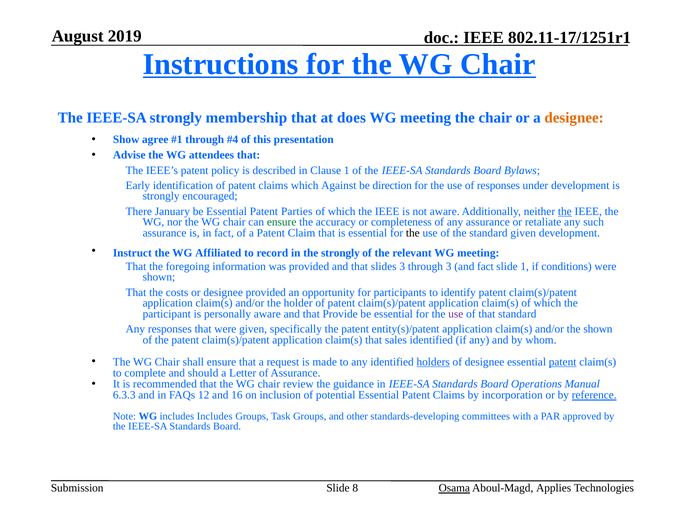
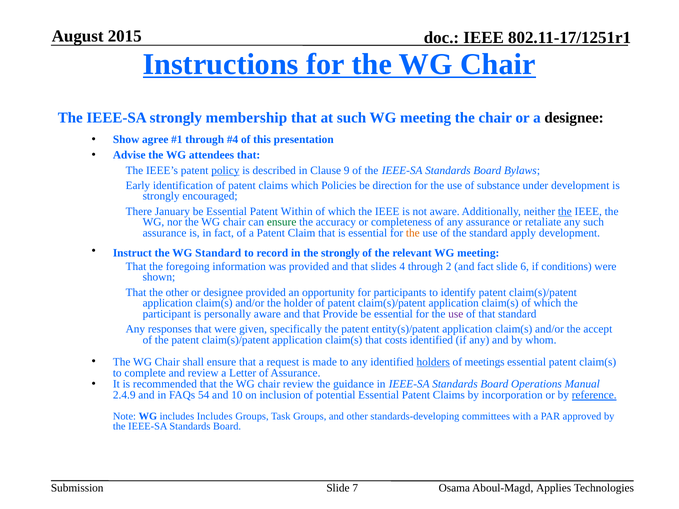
2019: 2019 -> 2015 (125, 36)
at does: does -> such (352, 118)
designee colour: orange -> black (574, 118)
policy underline: none -> present (225, 170)
Clause 1: 1 -> 9 (347, 170)
Against: Against -> Policies (339, 185)
of responses: responses -> substance (498, 185)
Parties: Parties -> Within (297, 211)
the colour: black -> orange (413, 233)
standard given: given -> apply (523, 233)
WG Affiliated: Affiliated -> Standard (218, 253)
slides 3: 3 -> 4 (402, 267)
through 3: 3 -> 2 (449, 267)
slide 1: 1 -> 6 (525, 267)
the costs: costs -> other (177, 292)
the shown: shown -> accept (598, 329)
sales: sales -> costs (396, 340)
of designee: designee -> meetings (485, 362)
patent underline: present -> none (563, 362)
and should: should -> review (203, 373)
6.3.3: 6.3.3 -> 2.4.9 (124, 395)
12: 12 -> 54 (204, 395)
16: 16 -> 10 (237, 395)
8: 8 -> 7 (355, 488)
Osama underline: present -> none (454, 488)
